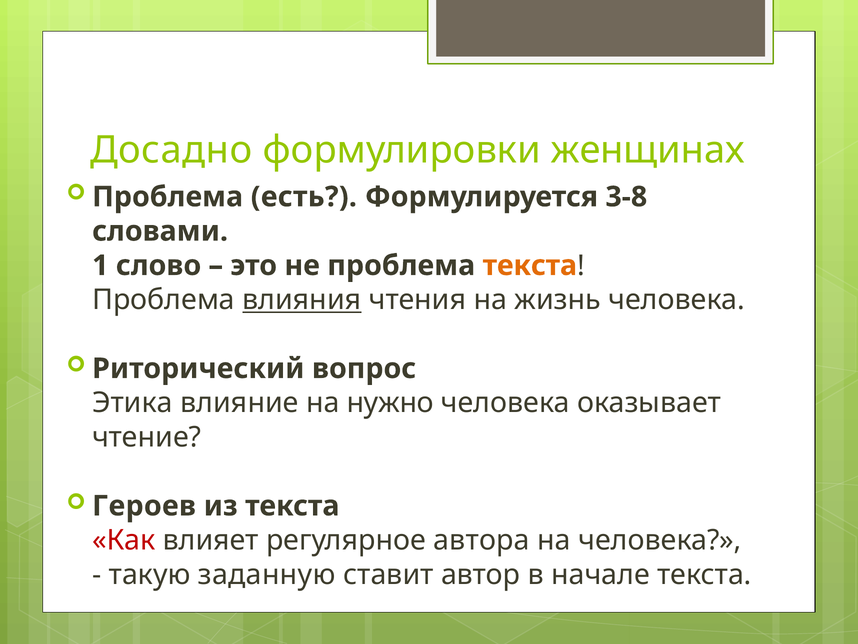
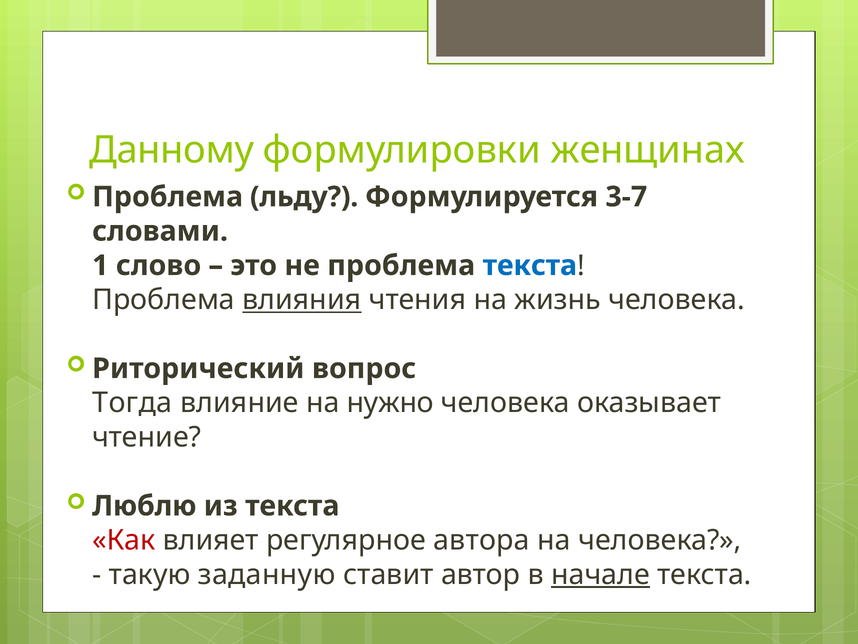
Досадно: Досадно -> Данному (172, 150)
есть: есть -> льду (304, 197)
3-8: 3-8 -> 3-7 (626, 197)
текста colour: orange -> blue (530, 265)
Этика: Этика -> Тогда (132, 403)
Героев: Героев -> Люблю (144, 506)
начале underline: none -> present (601, 574)
